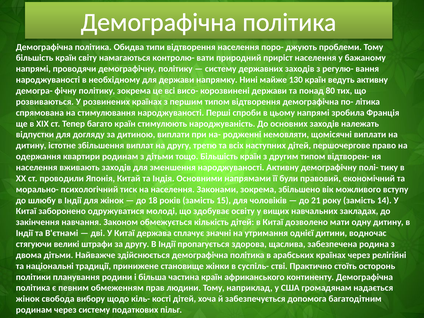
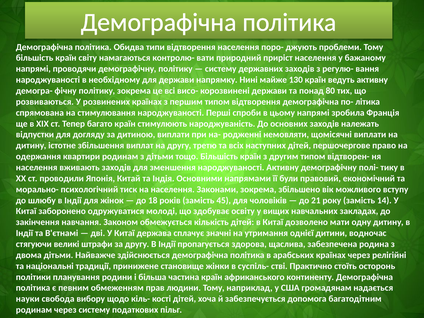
15: 15 -> 45 (224, 200)
жінок: жінок -> науки (28, 299)
